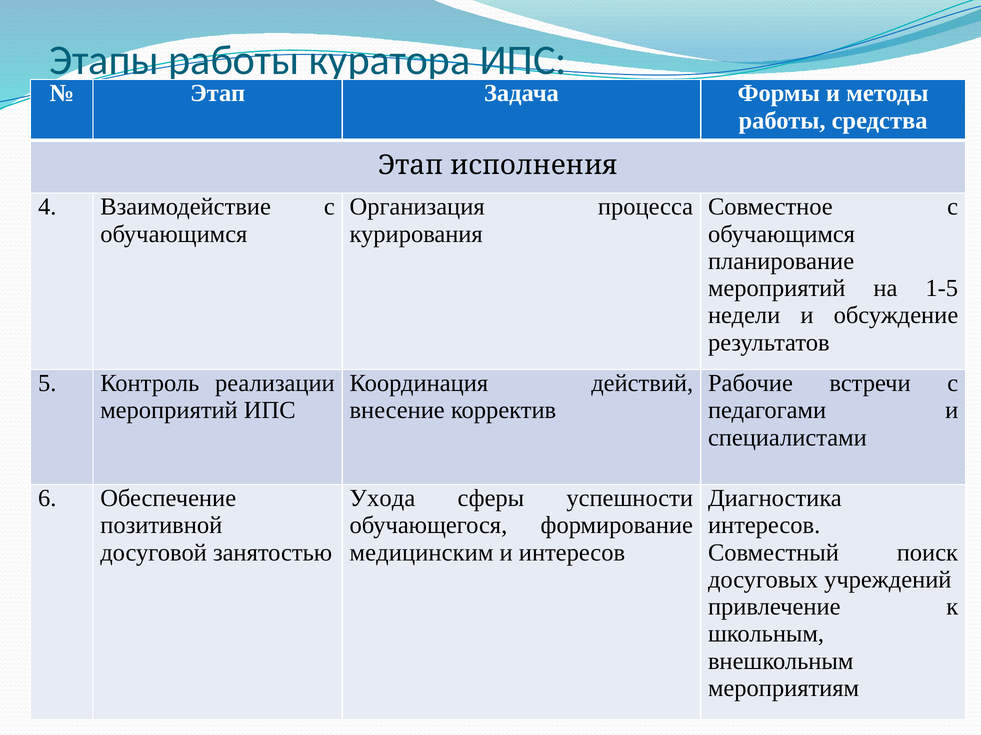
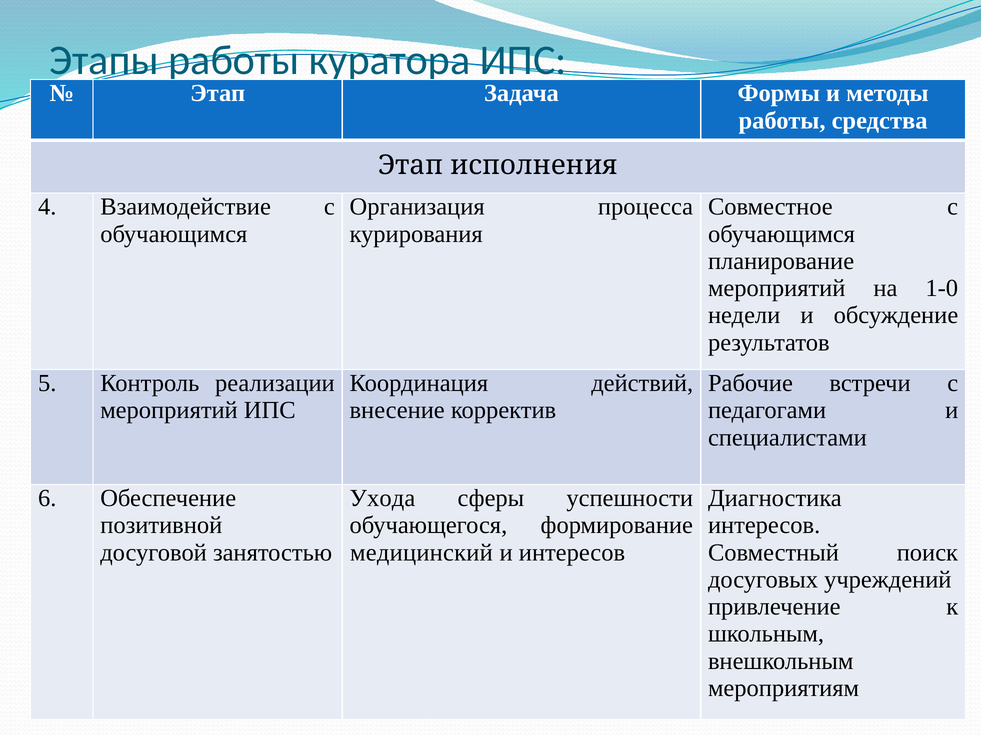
1-5: 1-5 -> 1-0 (942, 288)
медицинским: медицинским -> медицинский (421, 553)
